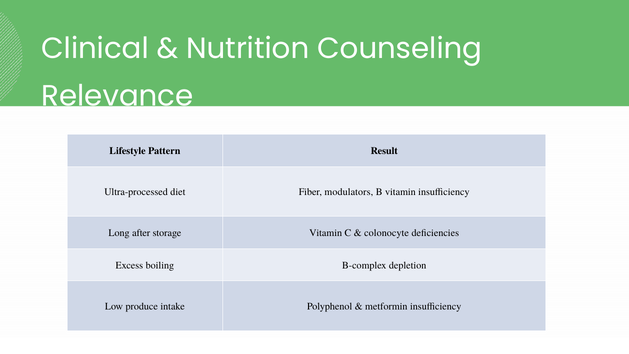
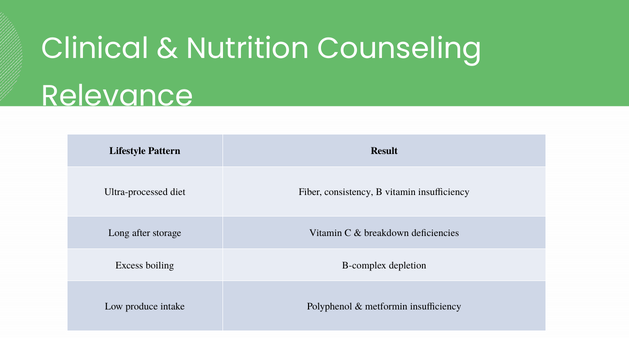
modulators: modulators -> consistency (349, 192)
colonocyte: colonocyte -> breakdown (387, 233)
